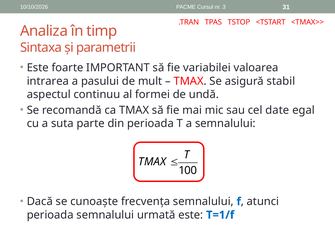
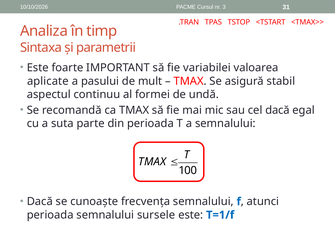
intrarea: intrarea -> aplicate (48, 81)
cel date: date -> dacă (277, 110)
urmată: urmată -> sursele (156, 215)
